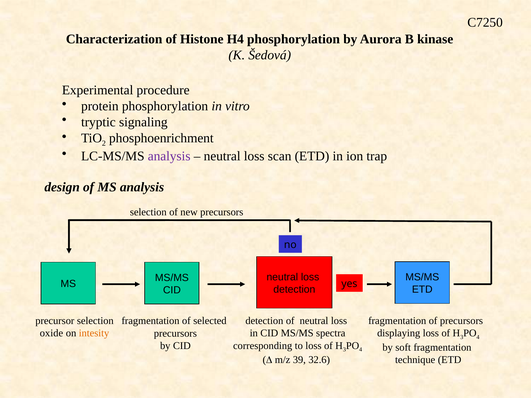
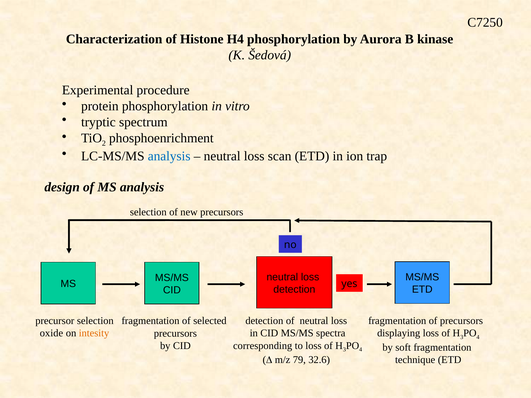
signaling: signaling -> spectrum (143, 122)
analysis colour: purple -> blue (169, 156)
39: 39 -> 79 (299, 360)
